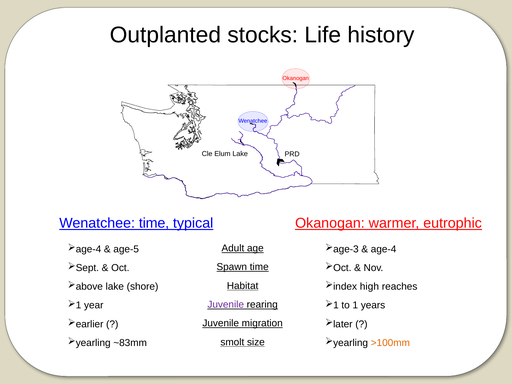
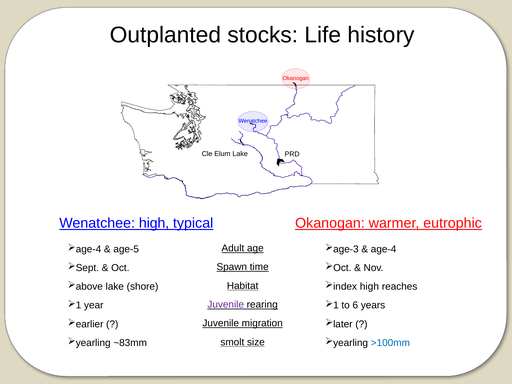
Wenatchee time: time -> high (154, 223)
1: 1 -> 6 (355, 305)
>100mm colour: orange -> blue (390, 343)
